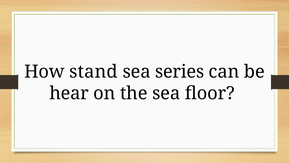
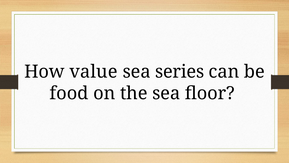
stand: stand -> value (93, 71)
hear: hear -> food (69, 93)
